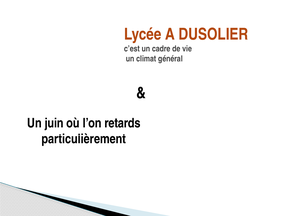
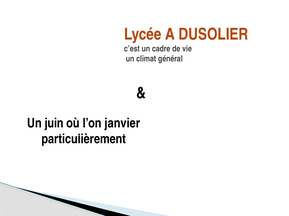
retards: retards -> janvier (122, 124)
